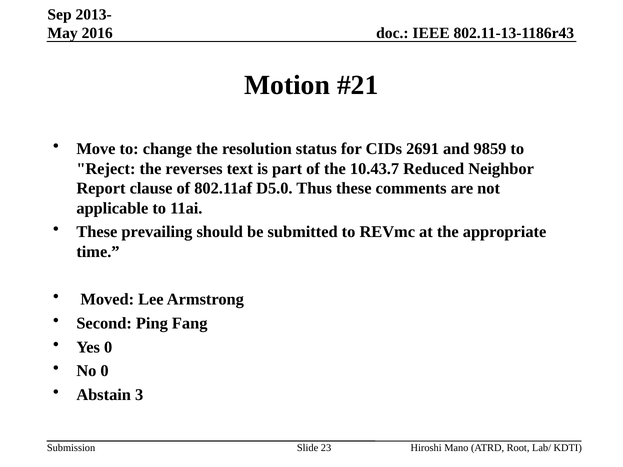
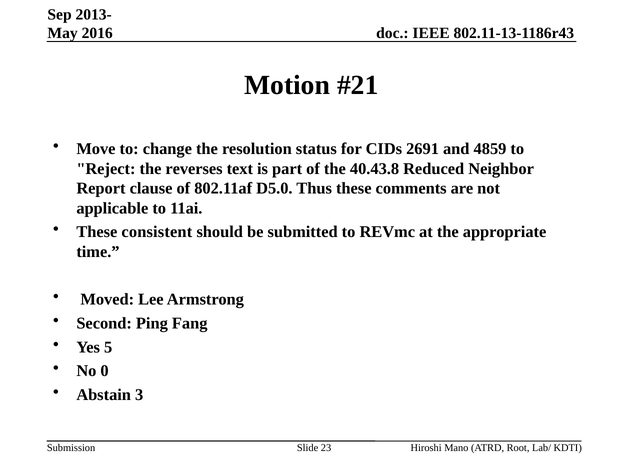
9859: 9859 -> 4859 (490, 149)
10.43.7: 10.43.7 -> 40.43.8 (375, 169)
prevailing: prevailing -> consistent (157, 232)
Yes 0: 0 -> 5 (108, 347)
